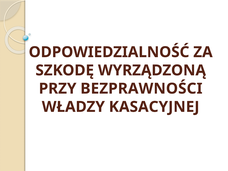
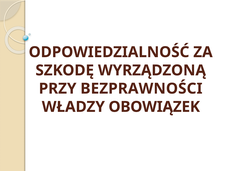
KASACYJNEJ: KASACYJNEJ -> OBOWIĄZEK (154, 107)
